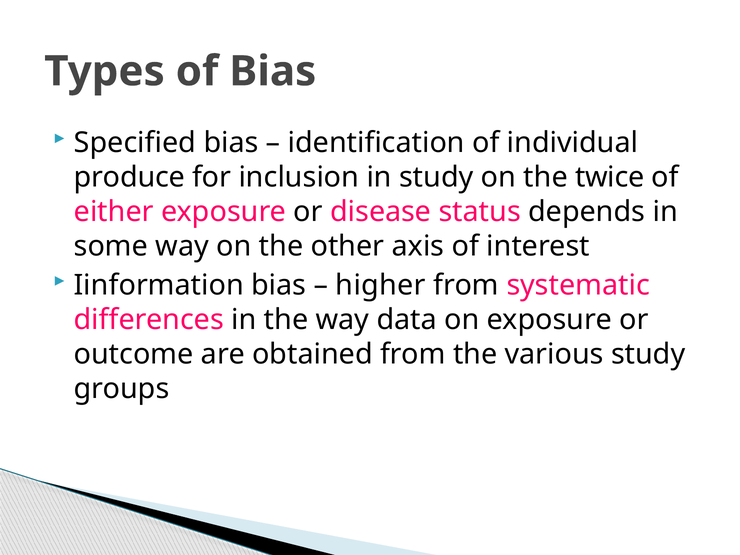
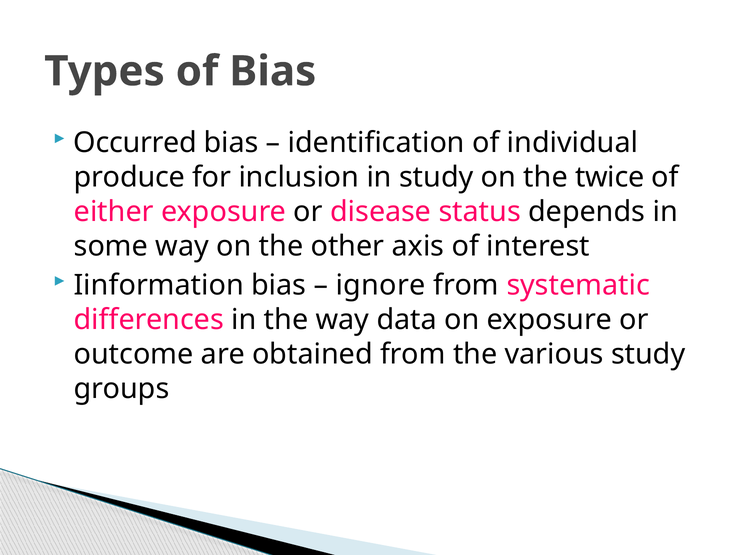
Specified: Specified -> Occurred (135, 143)
higher: higher -> ignore (381, 285)
